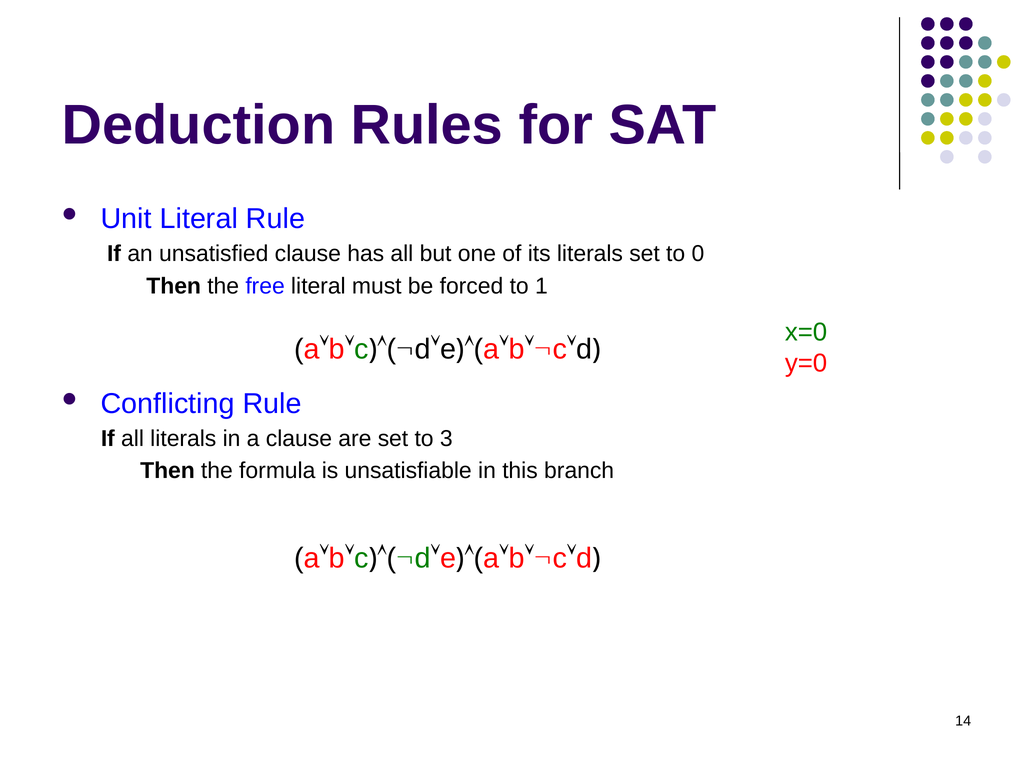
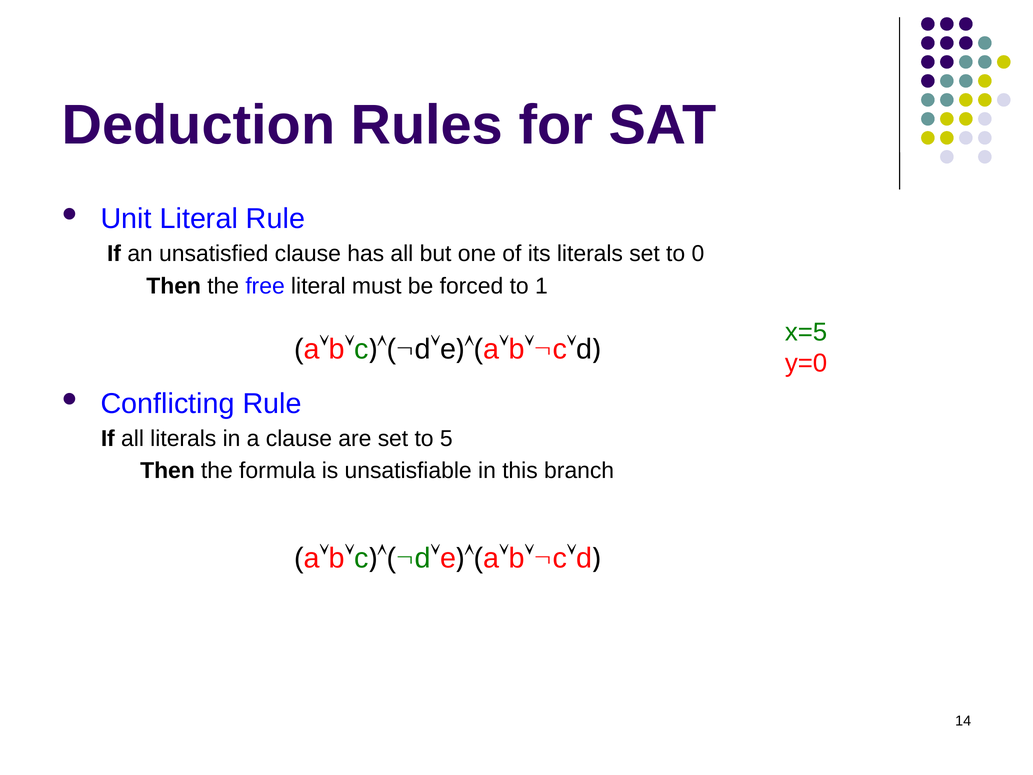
x=0: x=0 -> x=5 (806, 332)
3: 3 -> 5 (446, 439)
